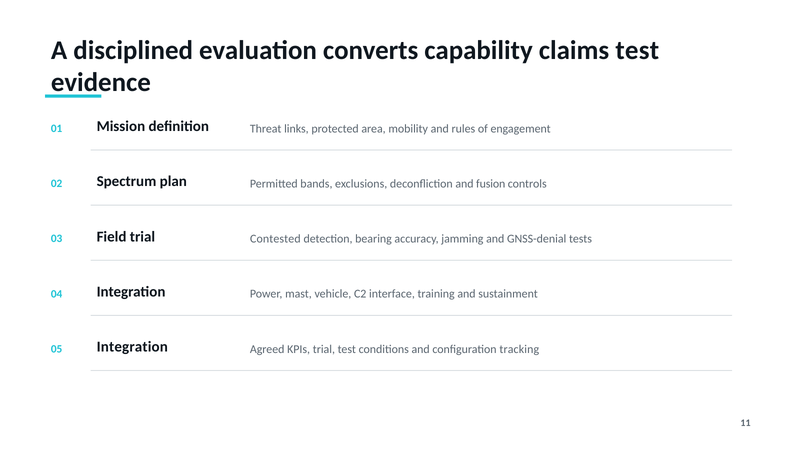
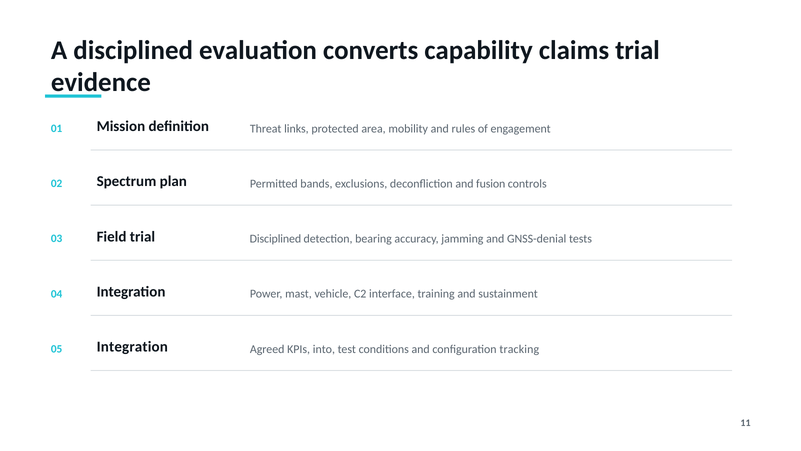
claims test: test -> trial (637, 50)
trial Contested: Contested -> Disciplined (275, 239)
KPIs trial: trial -> into (324, 349)
